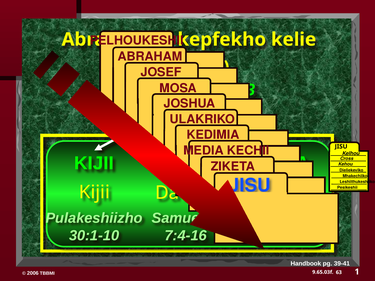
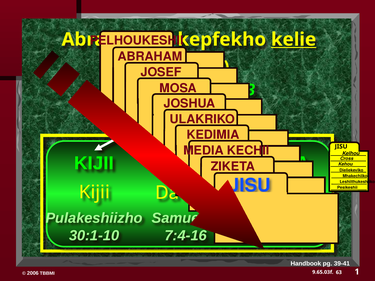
kelie underline: none -> present (294, 39)
